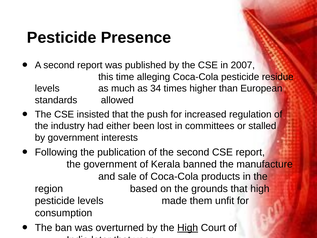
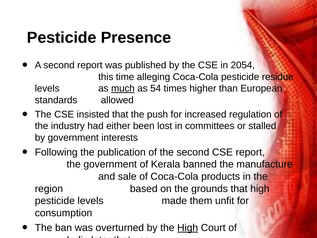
2007: 2007 -> 2054 (243, 65)
much underline: none -> present (123, 88)
34: 34 -> 54 (156, 88)
